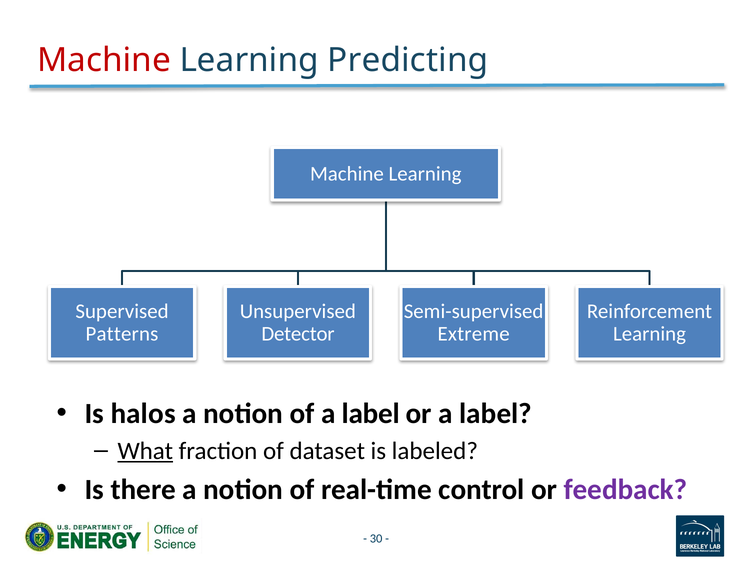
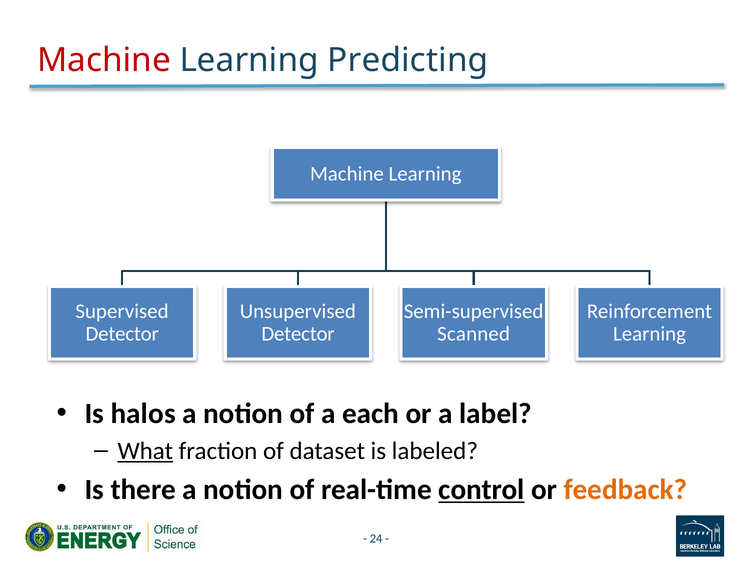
Patterns: Patterns -> Detector (122, 334)
Extreme: Extreme -> Scanned (474, 334)
of a label: label -> each (371, 414)
control underline: none -> present (481, 490)
feedback colour: purple -> orange (625, 490)
30: 30 -> 24 (376, 539)
